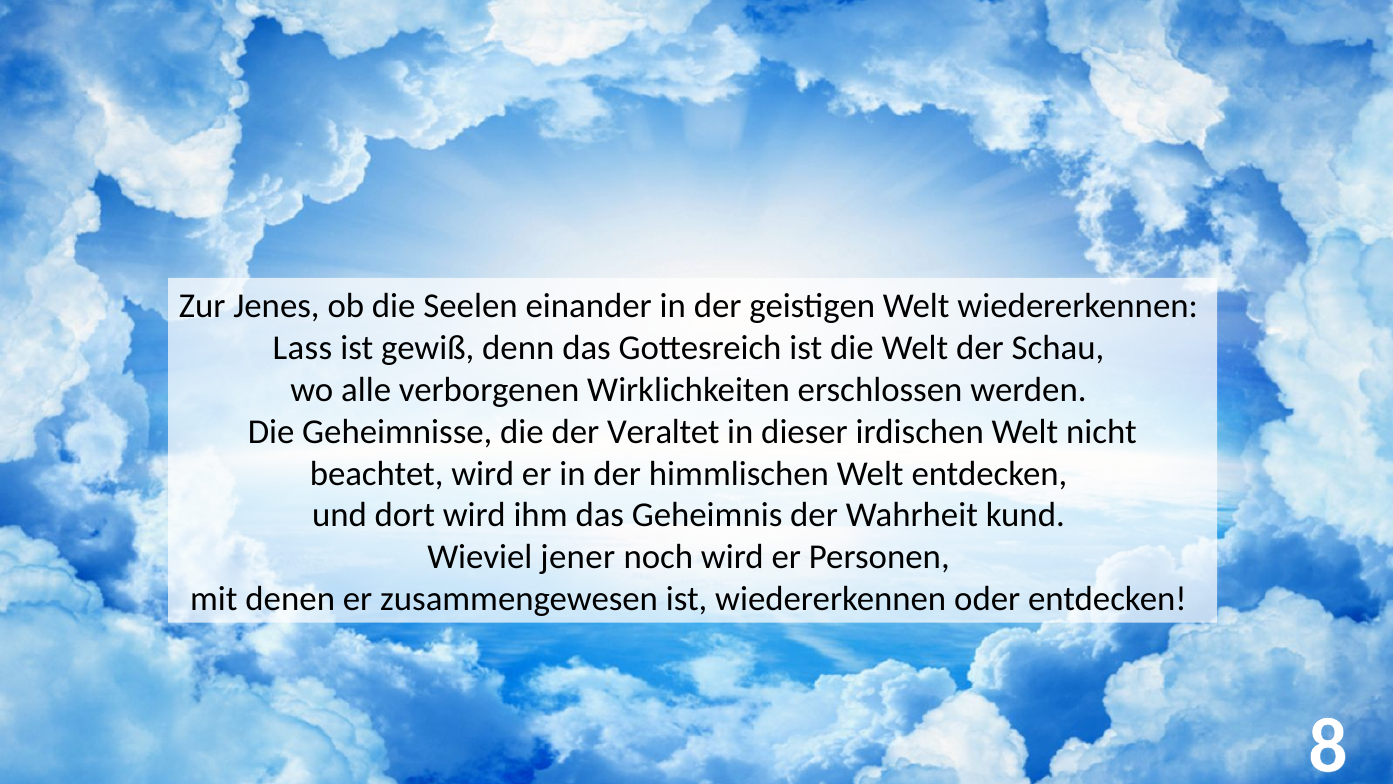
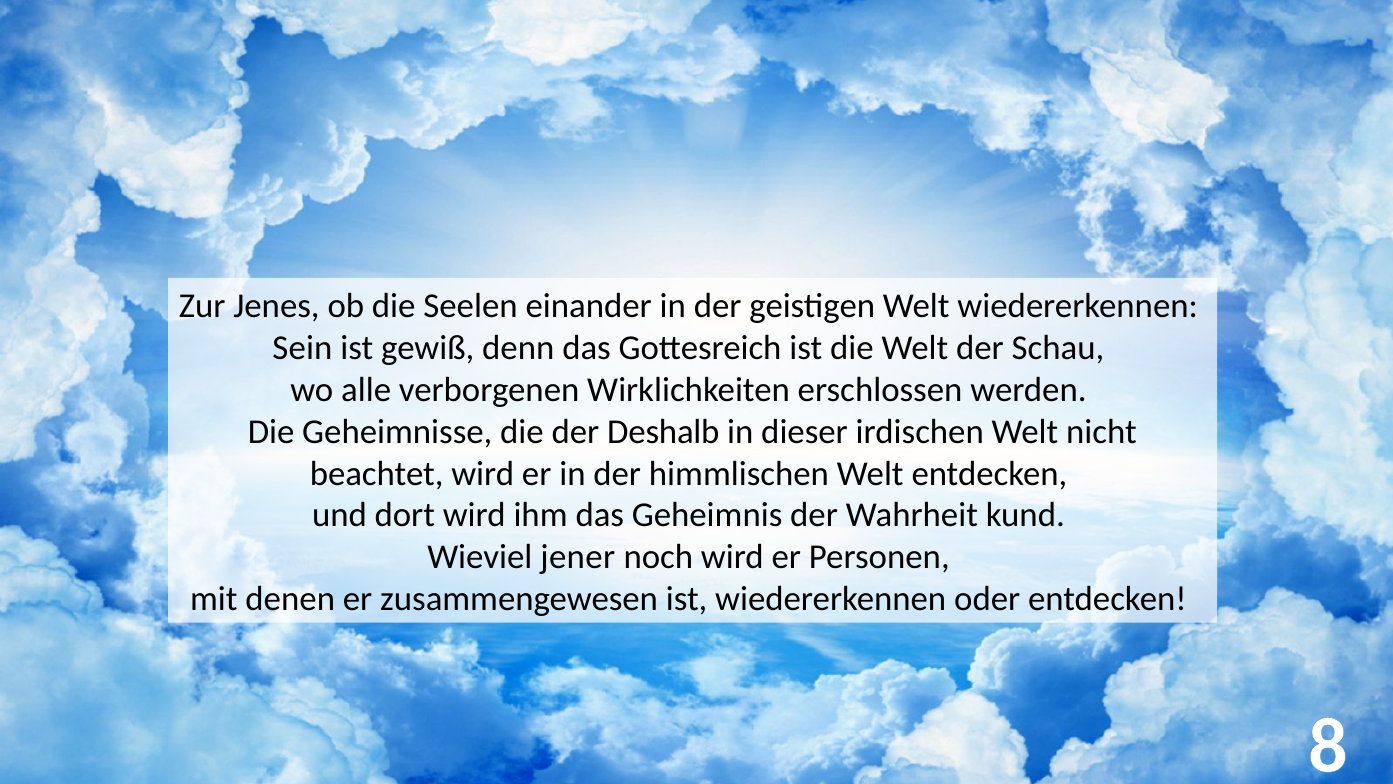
Lass: Lass -> Sein (302, 348)
Veraltet: Veraltet -> Deshalb (663, 432)
